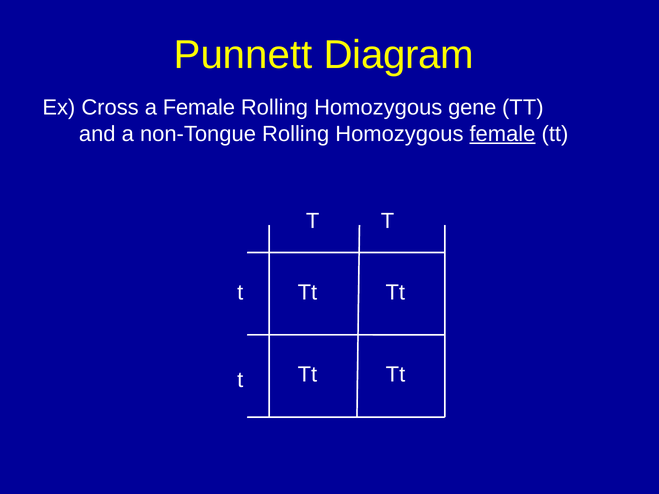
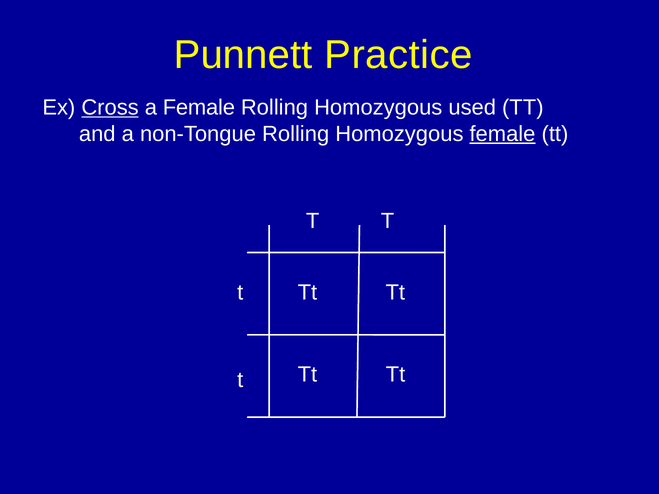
Diagram: Diagram -> Practice (398, 55)
Cross underline: none -> present (110, 108)
gene: gene -> used (472, 108)
